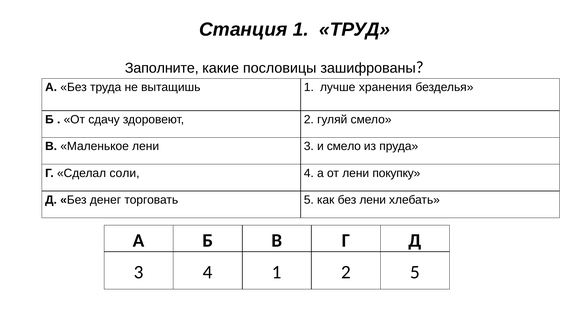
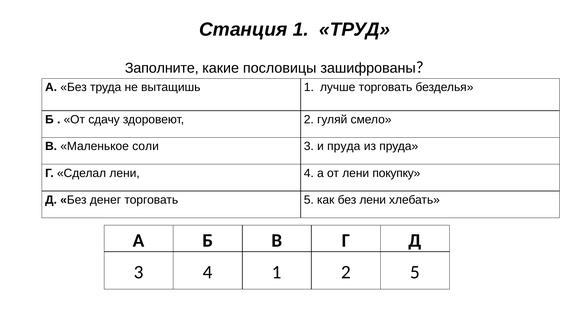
лучше хранения: хранения -> торговать (386, 87)
Маленькое лени: лени -> соли (146, 146)
и смело: смело -> пруда (344, 146)
Сделал соли: соли -> лени (125, 173)
